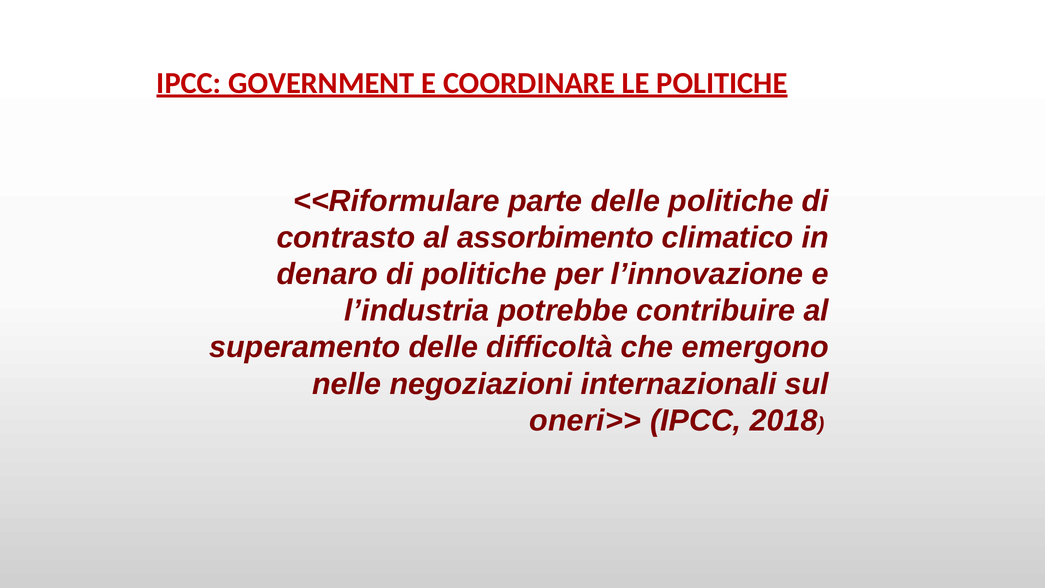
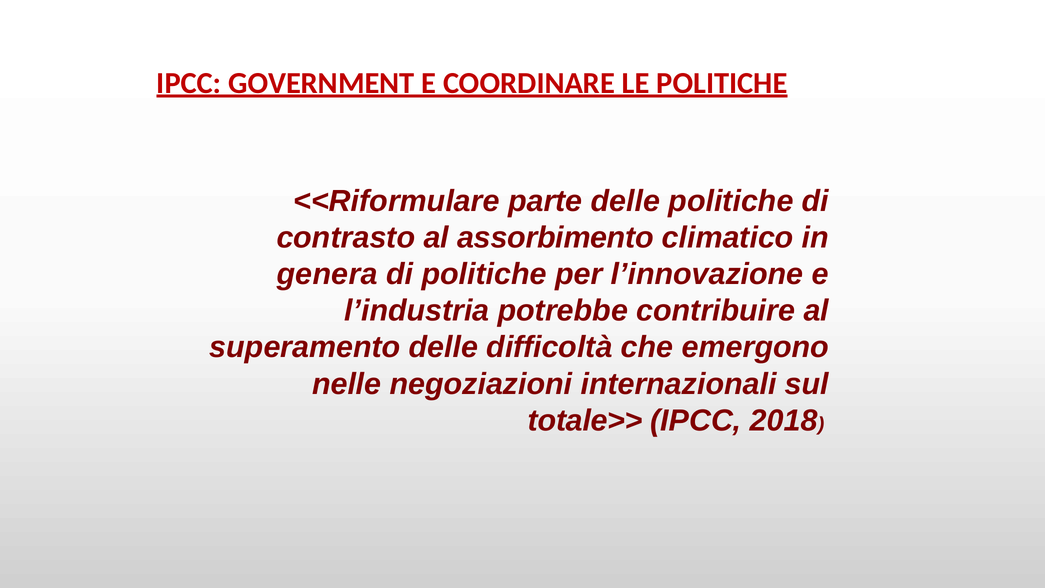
denaro: denaro -> genera (327, 274)
oneri>>: oneri>> -> totale>> (585, 420)
